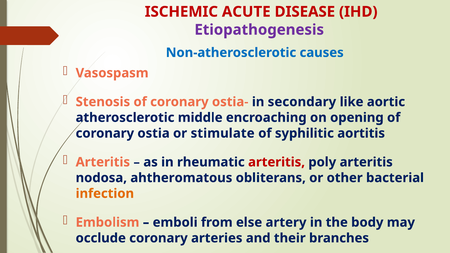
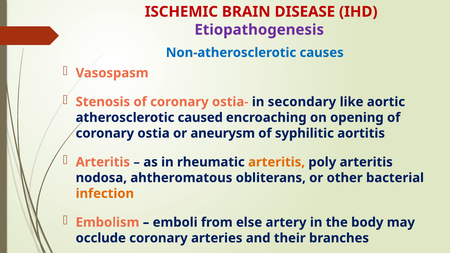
ACUTE: ACUTE -> BRAIN (246, 12)
middle: middle -> caused (200, 118)
stimulate: stimulate -> aneurysm (223, 133)
arteritis colour: red -> orange (277, 162)
